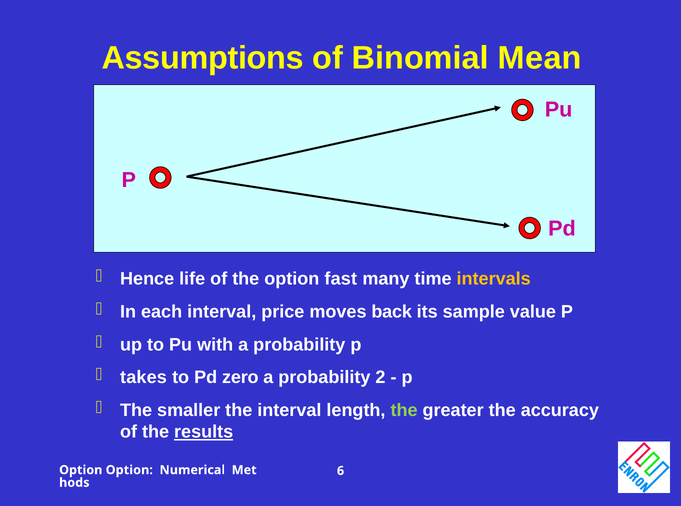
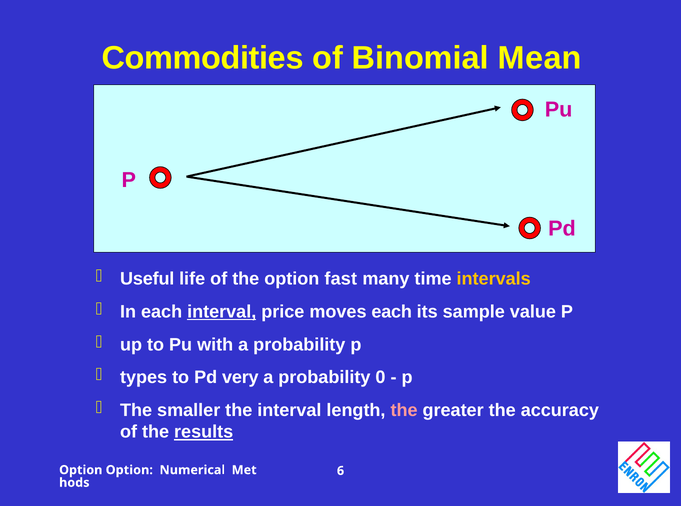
Assumptions: Assumptions -> Commodities (203, 58)
Hence: Hence -> Useful (147, 279)
interval underline: none -> present (222, 312)
moves back: back -> each (392, 312)
takes: takes -> types (144, 377)
zero: zero -> very (240, 377)
2: 2 -> 0 (380, 377)
the colour: light green -> pink (404, 410)
